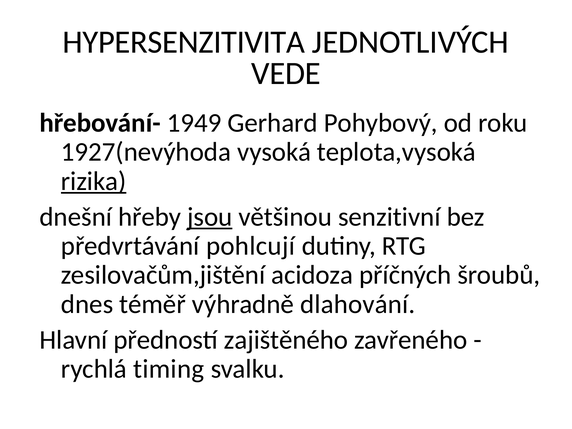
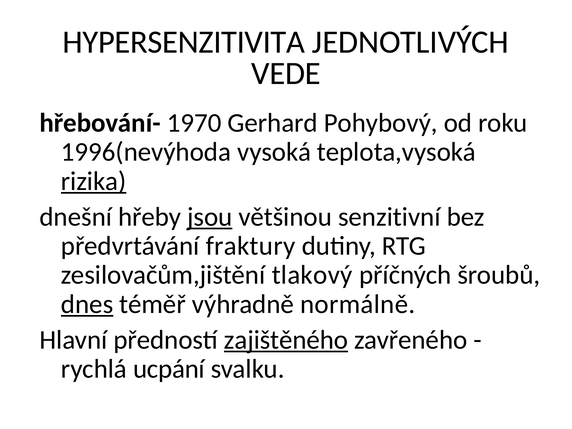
1949: 1949 -> 1970 (194, 123)
1927(nevýhoda: 1927(nevýhoda -> 1996(nevýhoda (146, 152)
pohlcují: pohlcují -> fraktury (250, 246)
acidoza: acidoza -> tlakový (312, 275)
dnes underline: none -> present (87, 304)
dlahování: dlahování -> normálně (358, 304)
zajištěného underline: none -> present (286, 340)
timing: timing -> ucpání (169, 369)
